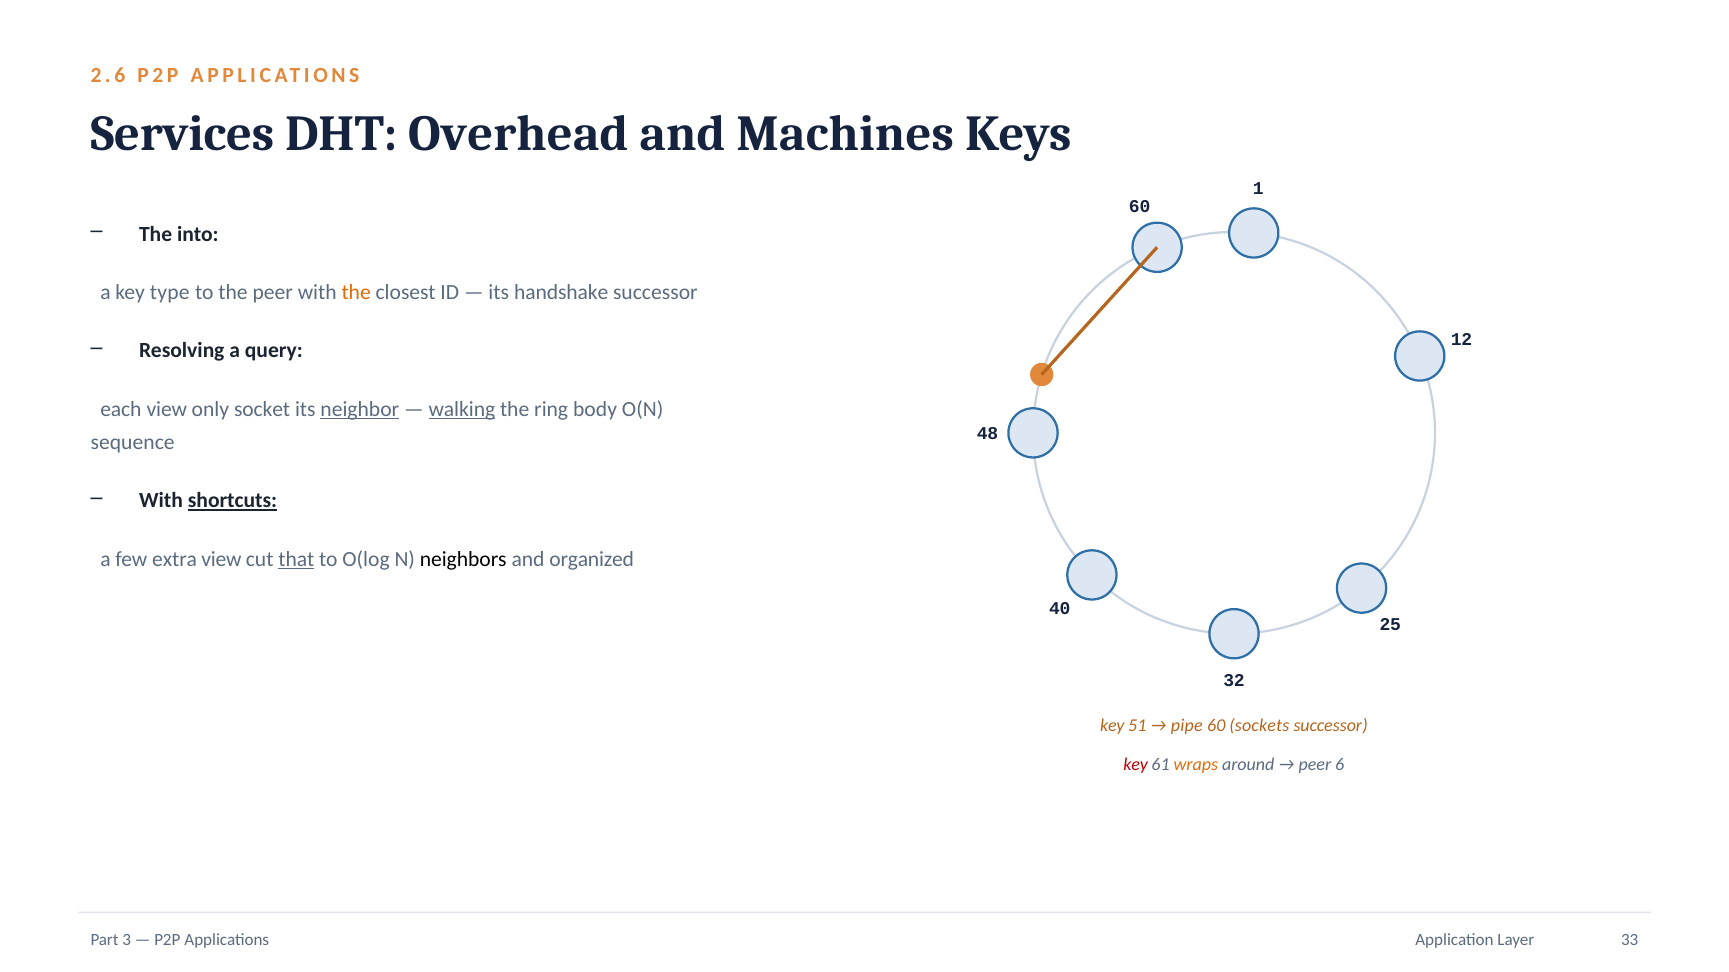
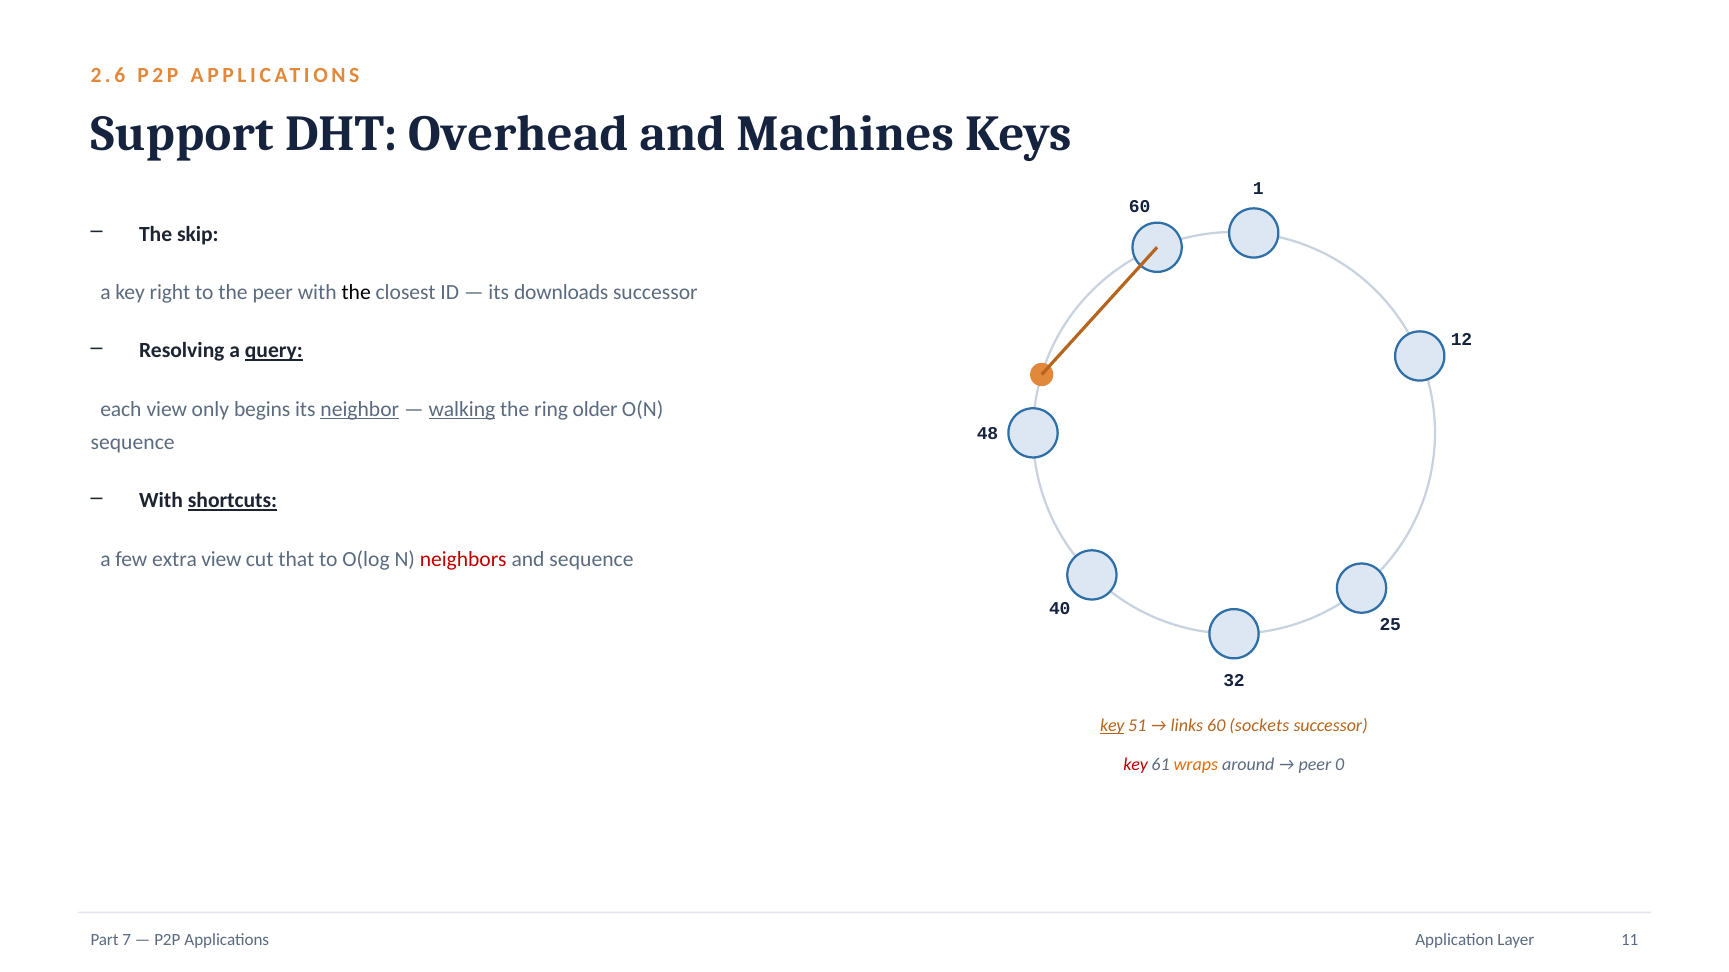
Services: Services -> Support (182, 134)
into: into -> skip (198, 234)
type: type -> right (170, 293)
the colour: orange -> black (356, 293)
handshake: handshake -> downloads (561, 293)
query underline: none -> present (274, 351)
socket: socket -> begins (262, 409)
body: body -> older (595, 409)
that underline: present -> none (296, 559)
neighbors colour: black -> red (463, 559)
and organized: organized -> sequence (592, 559)
key underline: none -> present (1112, 726)
pipe: pipe -> links (1187, 726)
6: 6 -> 0 (1340, 765)
3: 3 -> 7 (127, 940)
33: 33 -> 11 (1630, 940)
